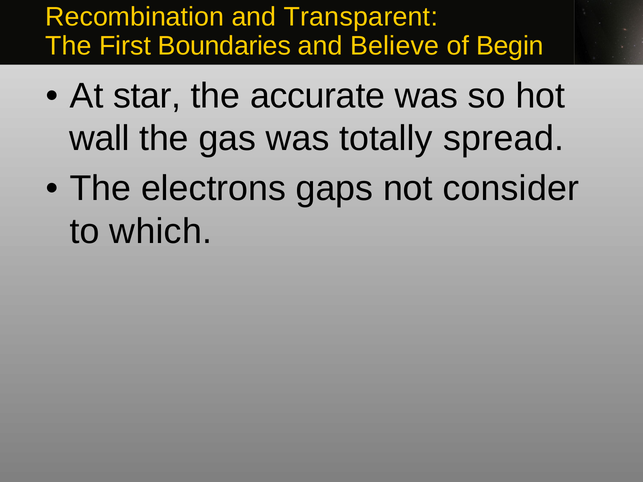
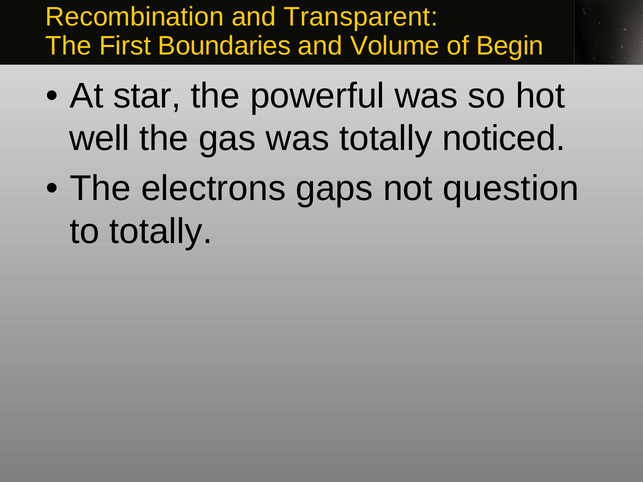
Believe: Believe -> Volume (395, 46)
accurate: accurate -> powerful (317, 96)
wall: wall -> well (100, 139)
spread: spread -> noticed (504, 139)
consider: consider -> question (511, 189)
to which: which -> totally (161, 232)
